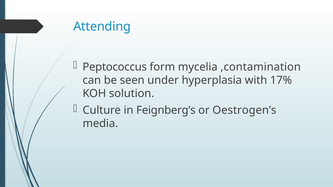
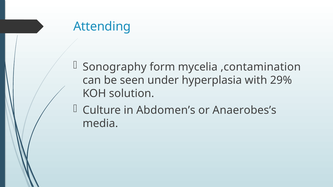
Peptococcus: Peptococcus -> Sonography (115, 67)
17%: 17% -> 29% (281, 80)
Feignberg’s: Feignberg’s -> Abdomen’s (166, 110)
Oestrogen’s: Oestrogen’s -> Anaerobes’s (244, 110)
